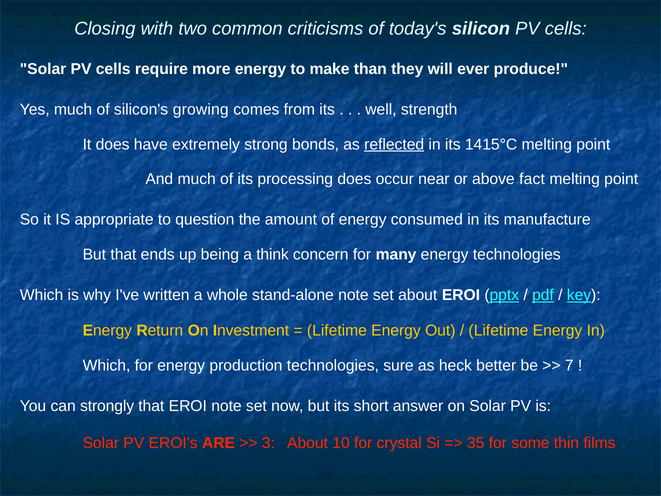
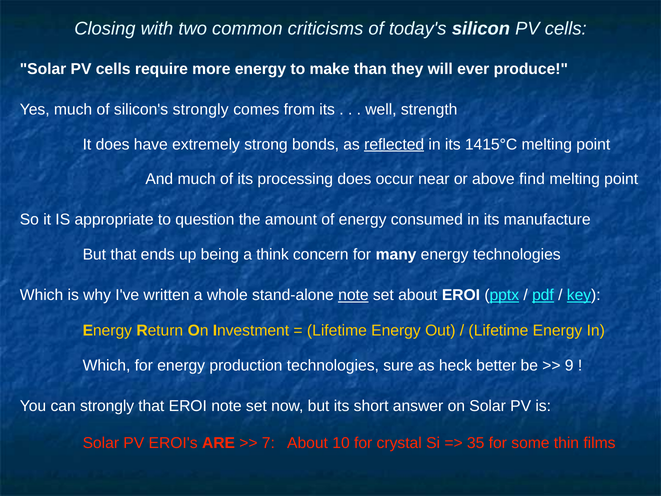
silicon's growing: growing -> strongly (201, 110)
fact: fact -> find (532, 179)
note underline: none -> present (353, 295)
7: 7 -> 9 (569, 365)
3: 3 -> 7 (268, 443)
